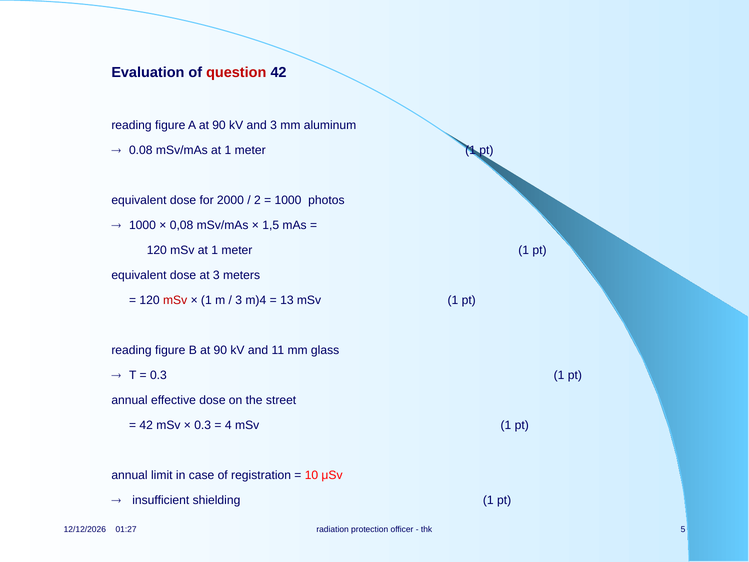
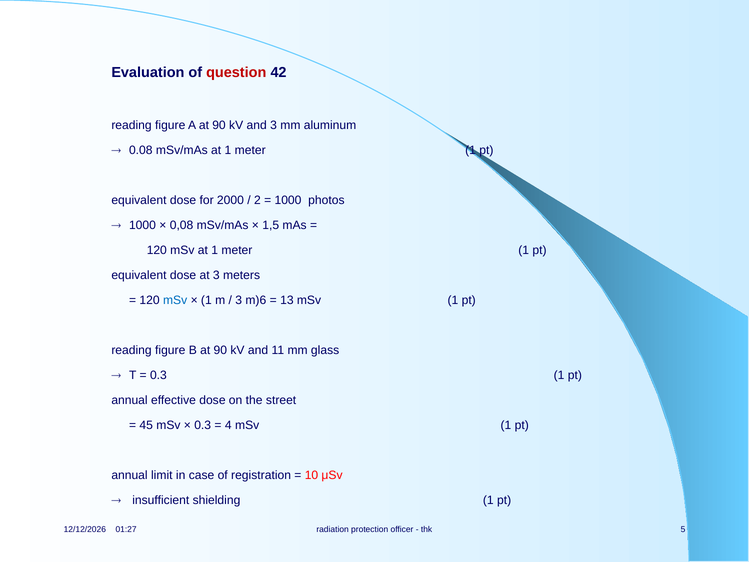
mSv colour: red -> blue (175, 300)
m)4: m)4 -> m)6 (256, 300)
42: 42 -> 45 (146, 425)
